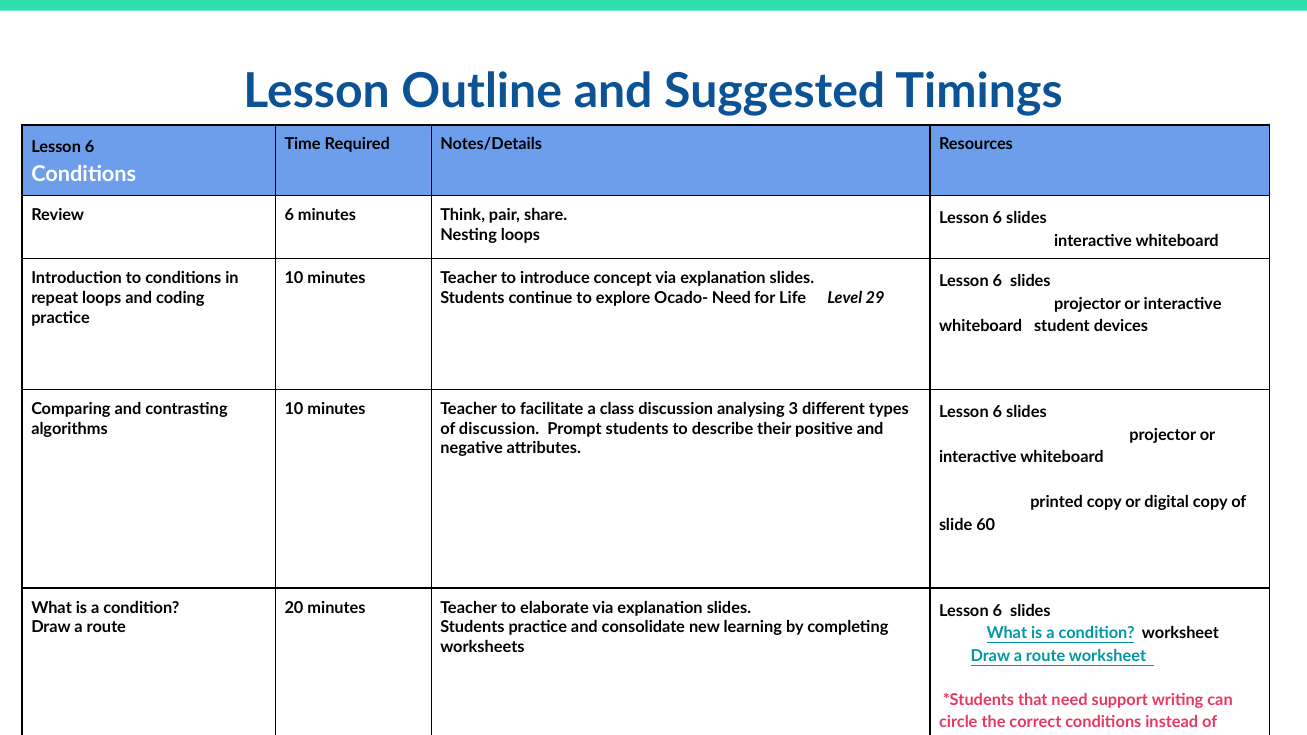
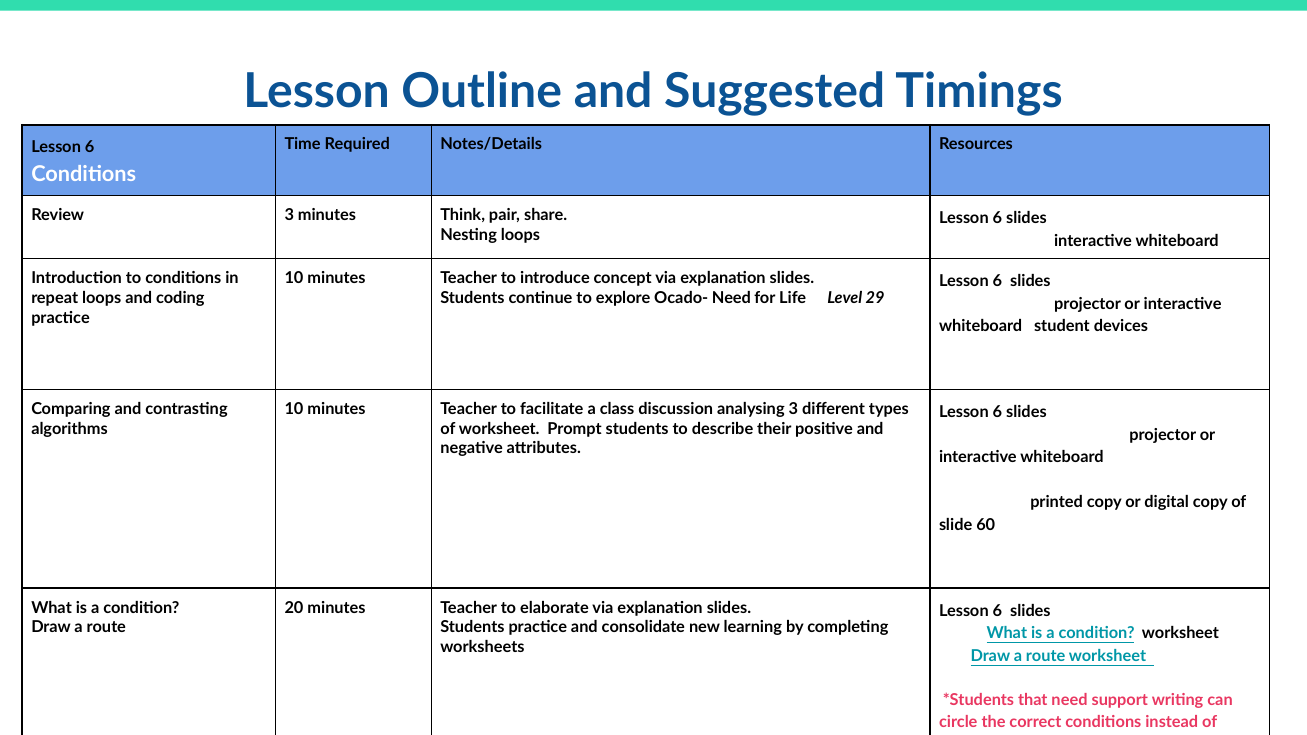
Review 6: 6 -> 3 (289, 215)
of discussion: discussion -> worksheet (499, 429)
